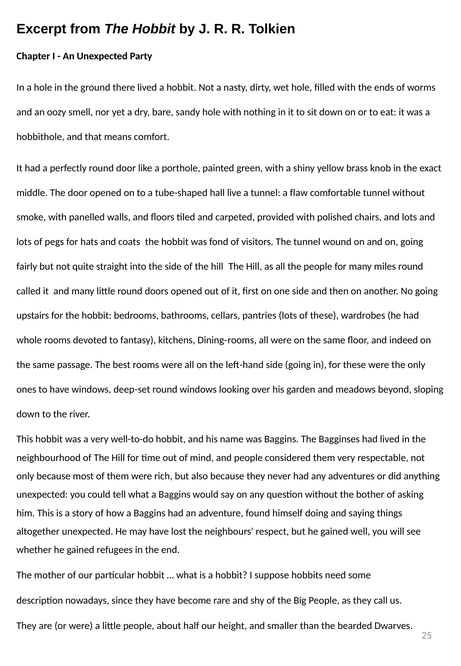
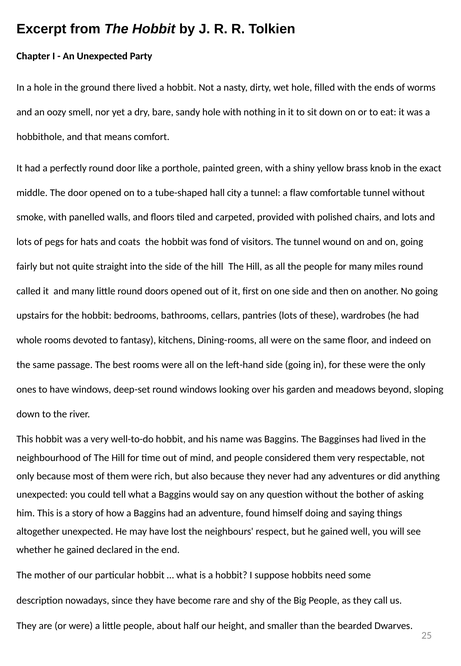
live: live -> city (234, 193)
refugees: refugees -> declared (115, 550)
